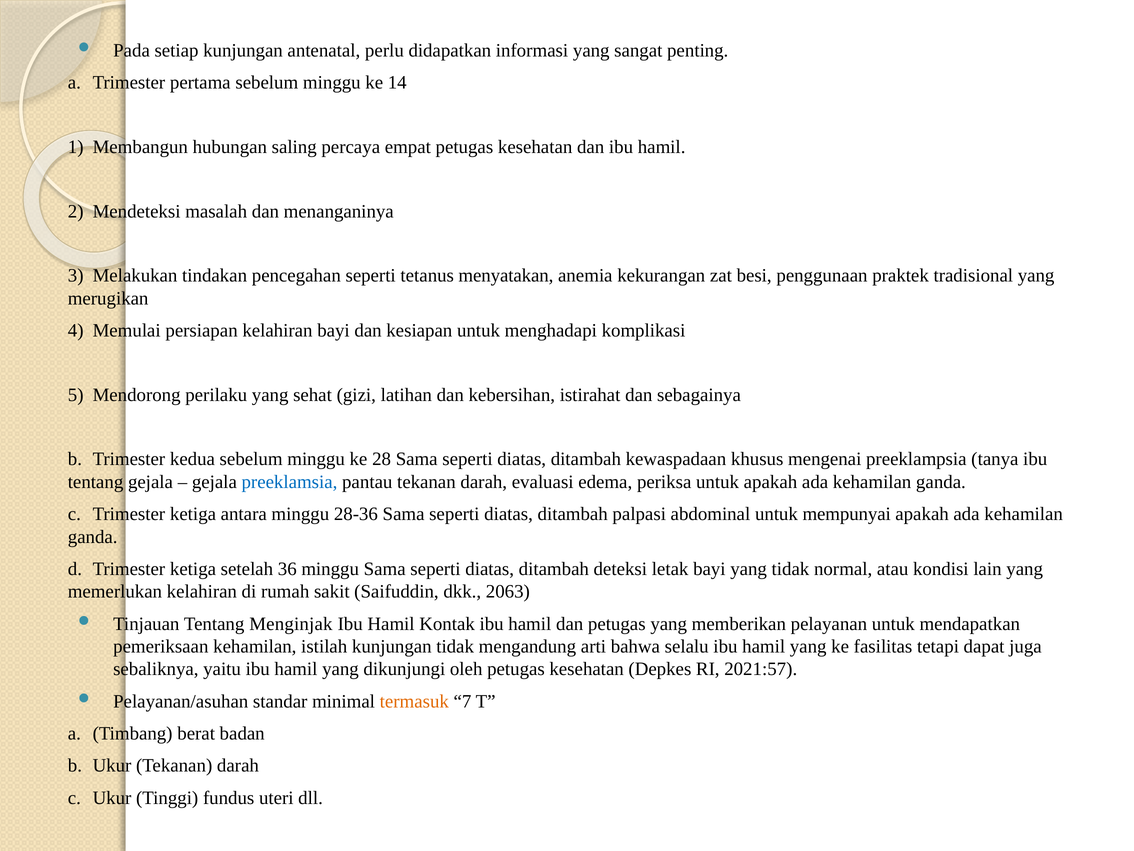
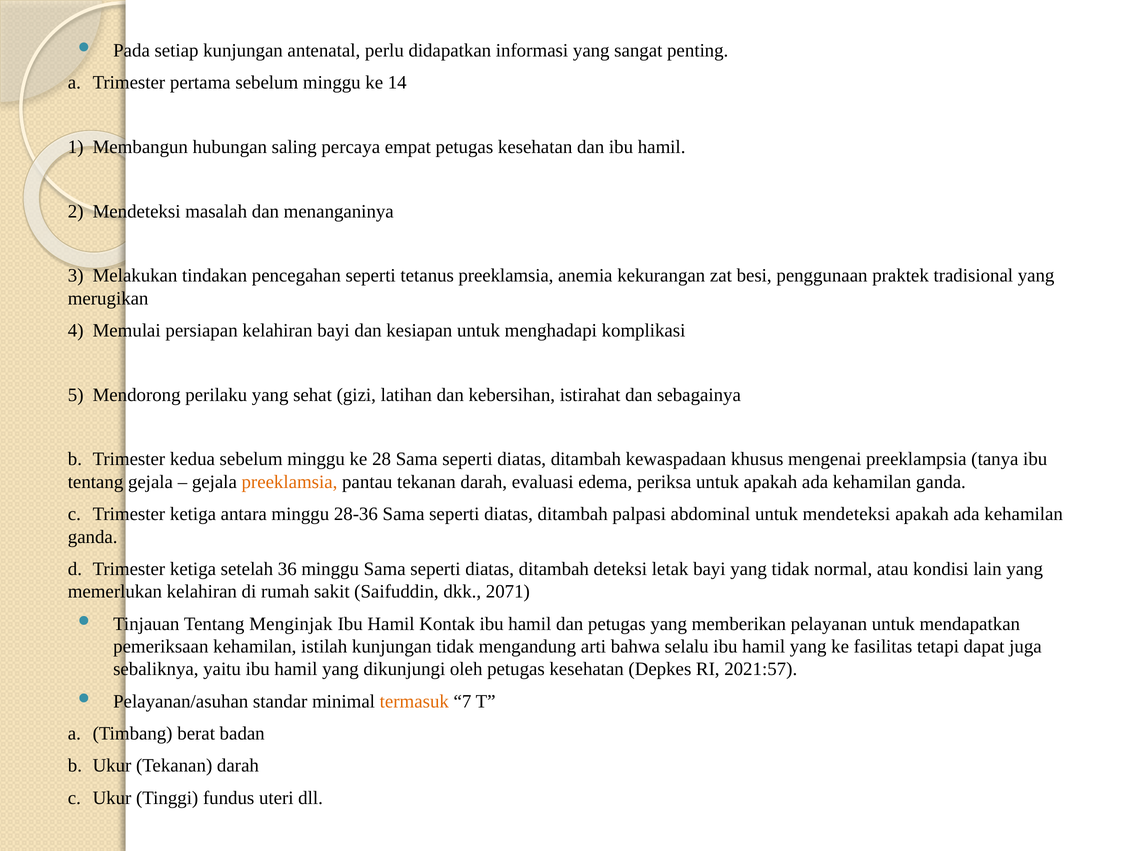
tetanus menyatakan: menyatakan -> preeklamsia (506, 276)
preeklamsia colour: blue -> orange (289, 482)
untuk mempunyai: mempunyai -> mendeteksi (846, 514)
2063: 2063 -> 2071 (508, 591)
